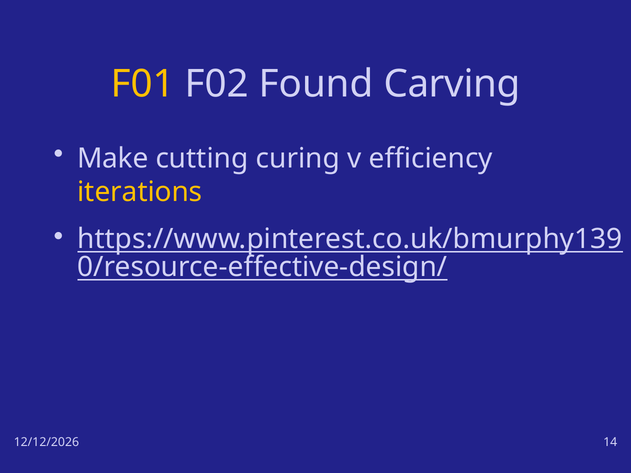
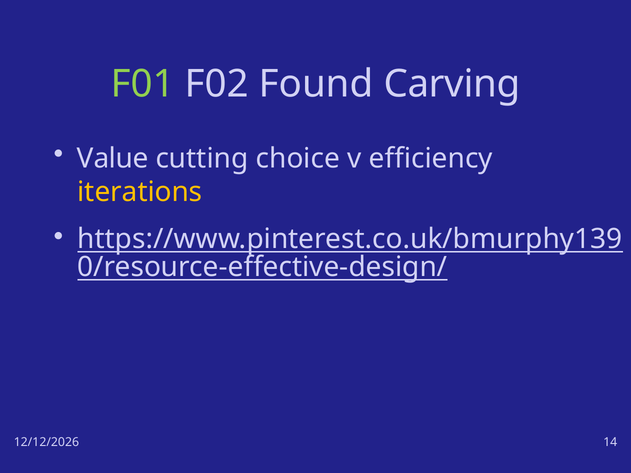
F01 colour: yellow -> light green (143, 84)
Make: Make -> Value (113, 159)
curing: curing -> choice (298, 159)
